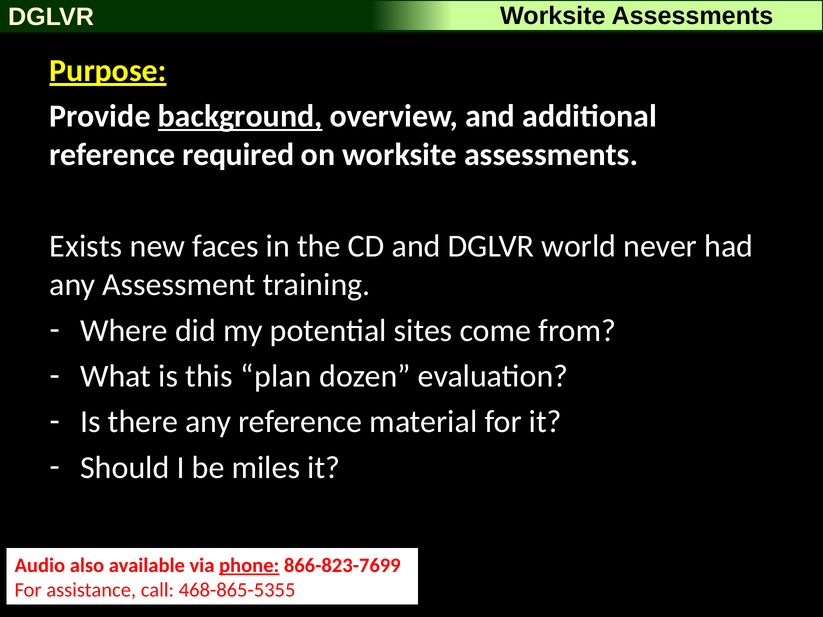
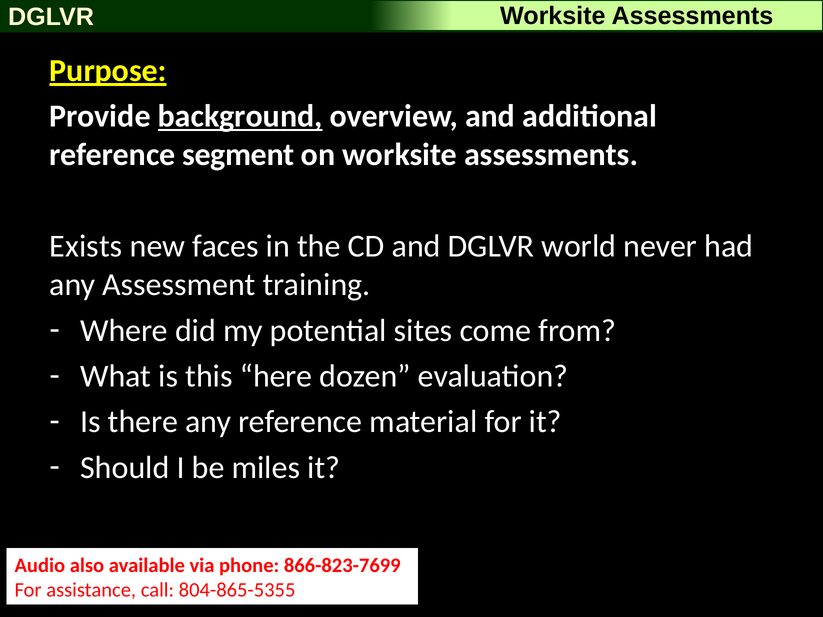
required: required -> segment (238, 155)
plan: plan -> here (276, 376)
phone underline: present -> none (249, 566)
468-865-5355: 468-865-5355 -> 804-865-5355 (237, 590)
